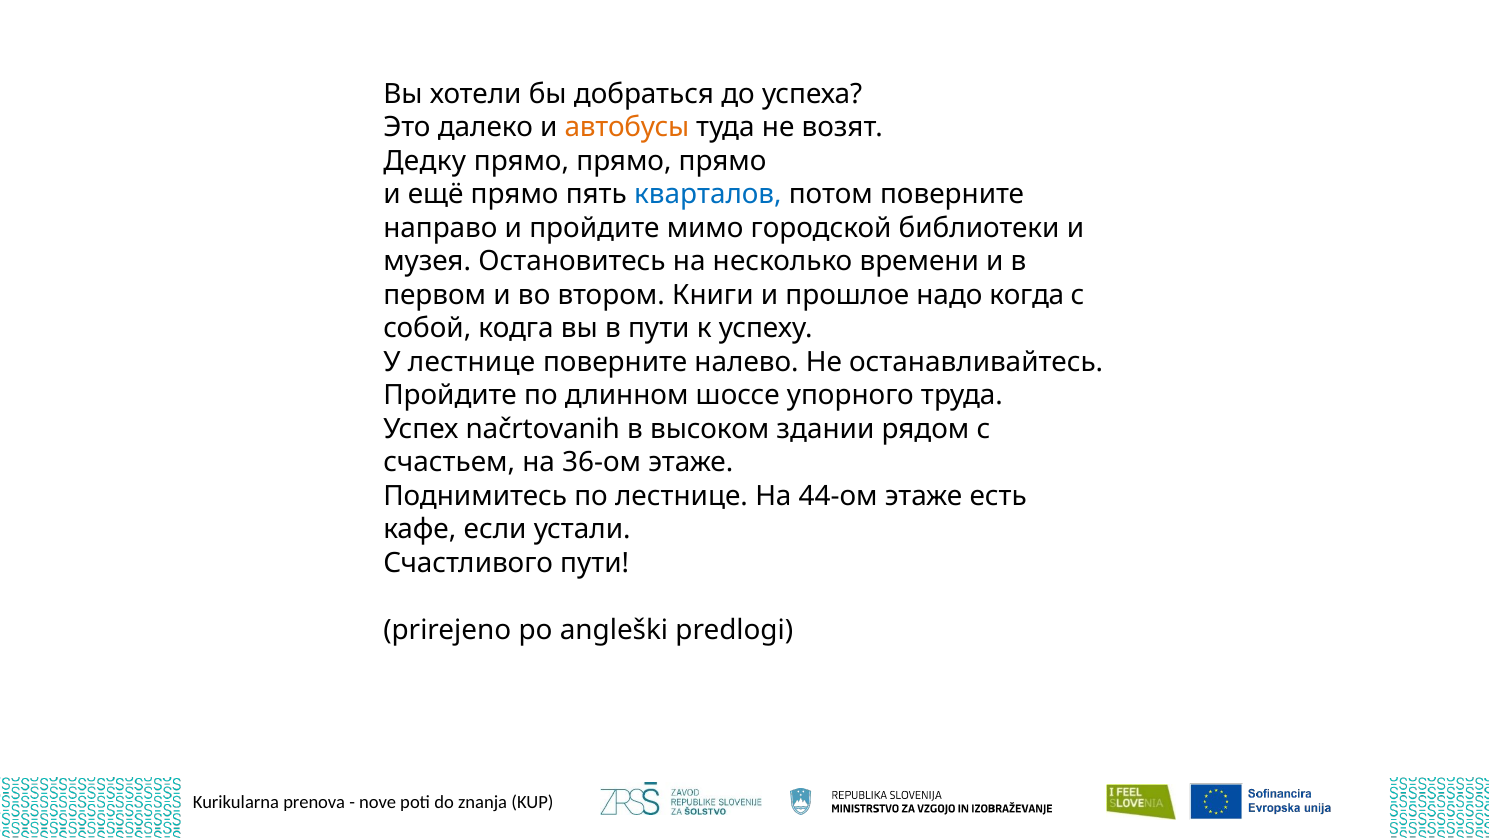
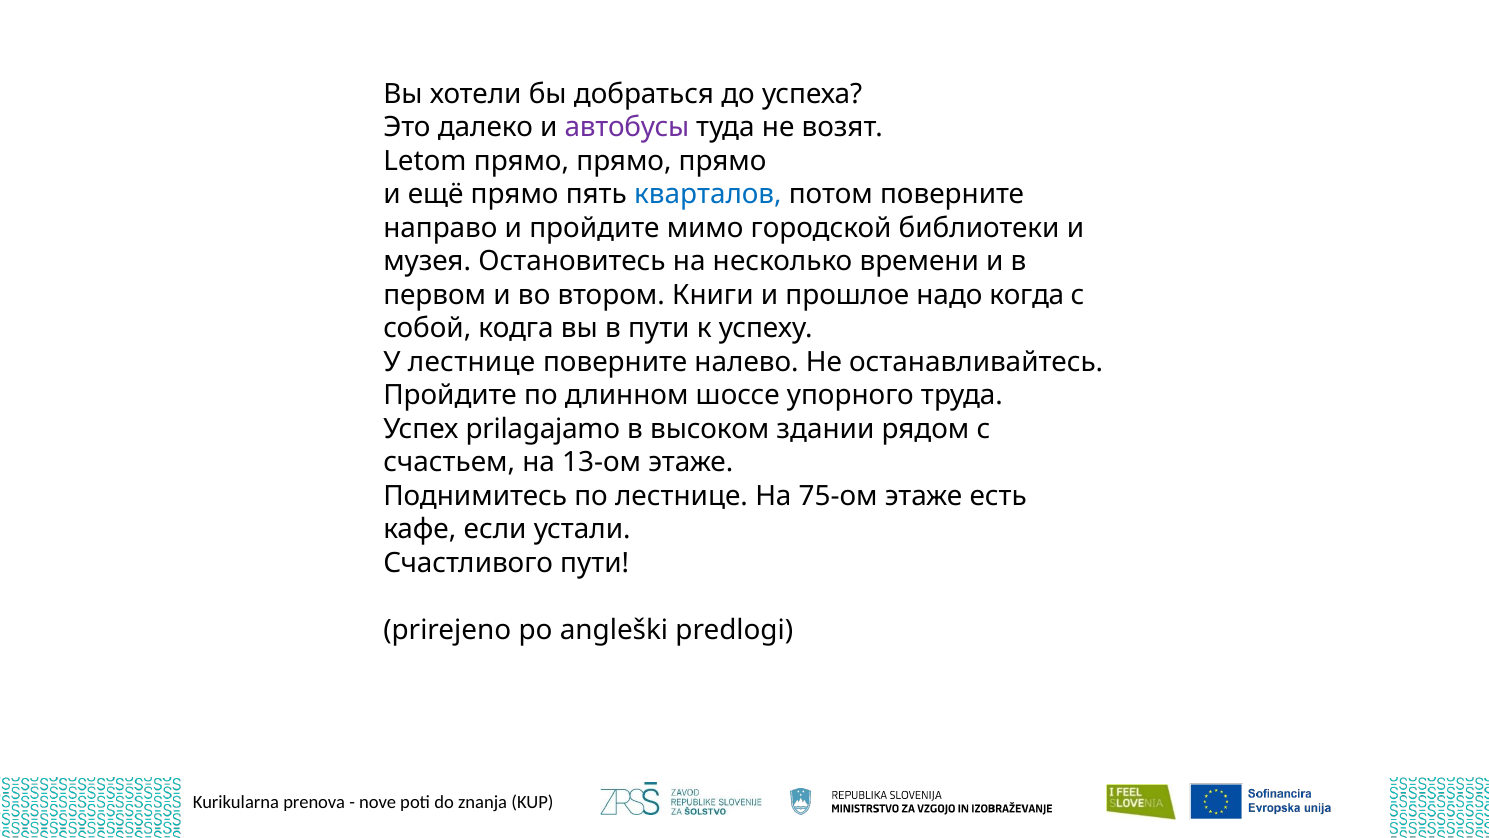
автобусы colour: orange -> purple (627, 127)
Дедку: Дедку -> Letom (425, 161)
načrtovanih: načrtovanih -> prilagajamo (543, 429)
36-ом: 36-ом -> 13-ом (602, 462)
44-ом: 44-ом -> 75-ом (838, 496)
